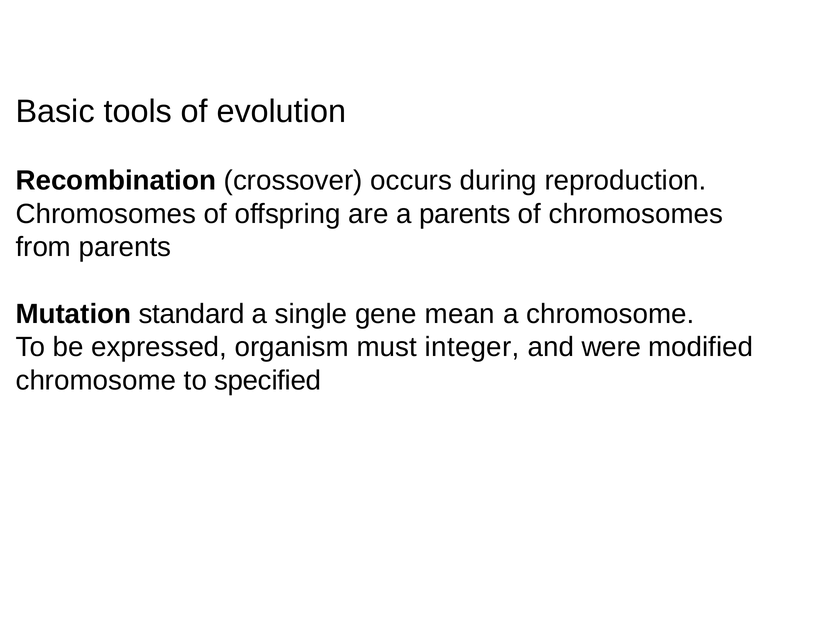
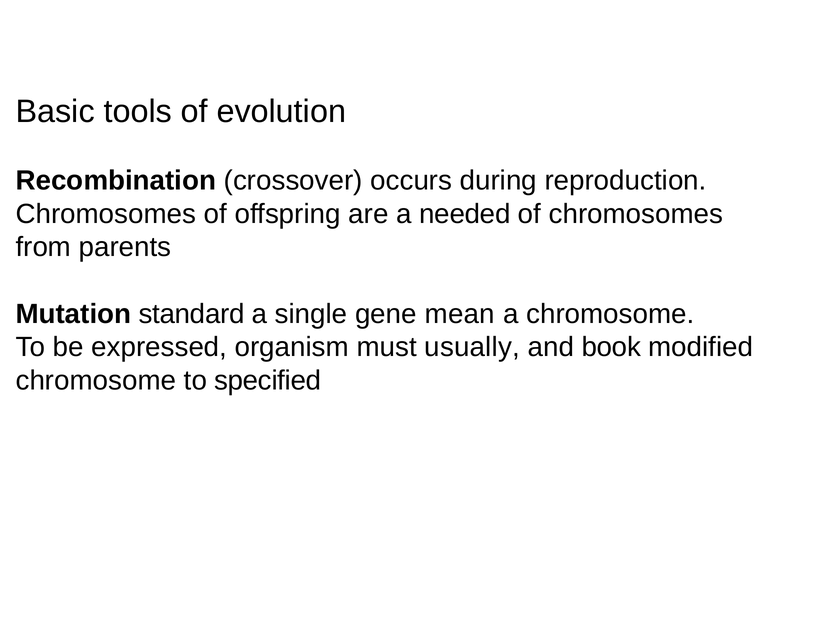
a parents: parents -> needed (465, 214)
integer: integer -> usually (472, 347)
were: were -> book (611, 347)
